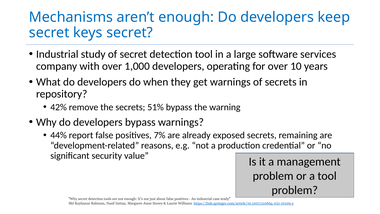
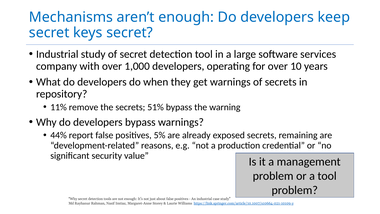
42%: 42% -> 11% (59, 107)
7%: 7% -> 5% (160, 135)
